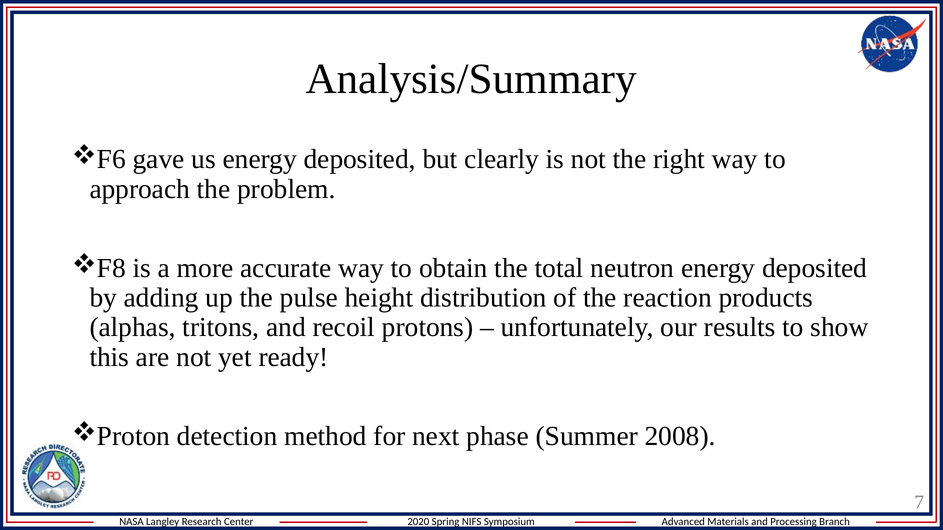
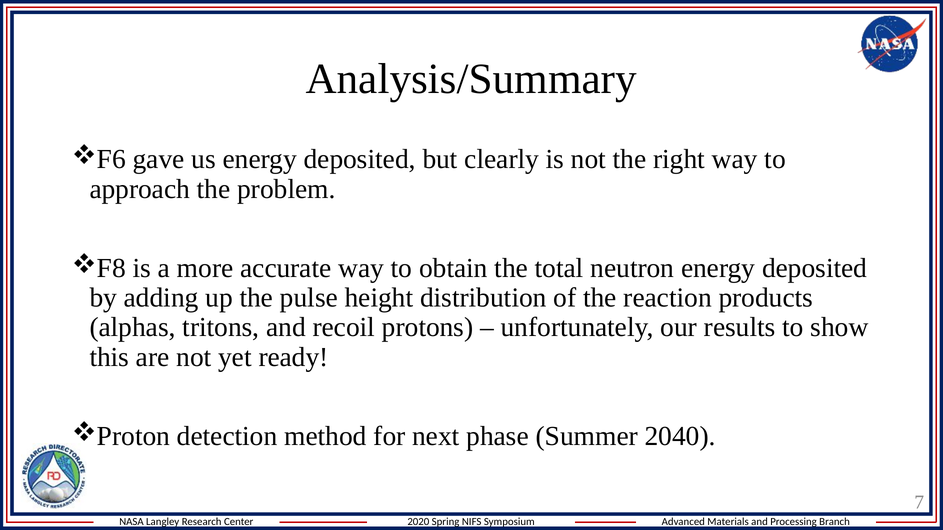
2008: 2008 -> 2040 (680, 436)
